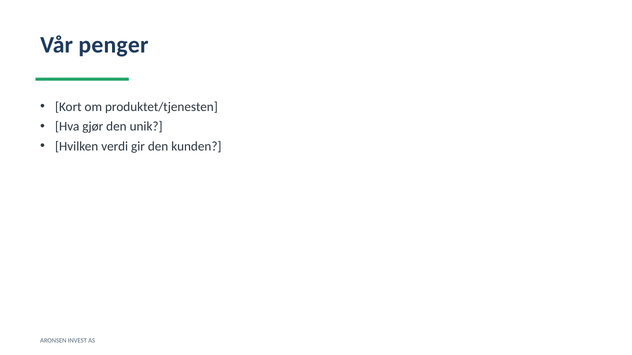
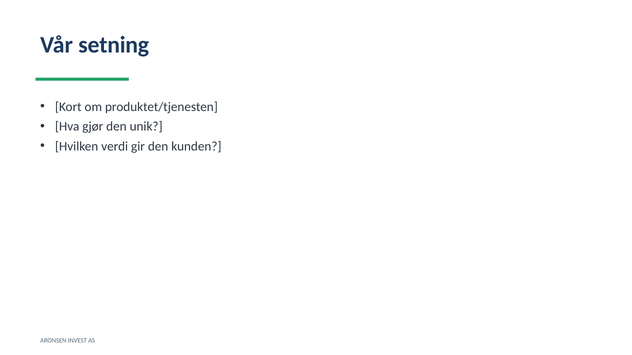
penger: penger -> setning (114, 45)
